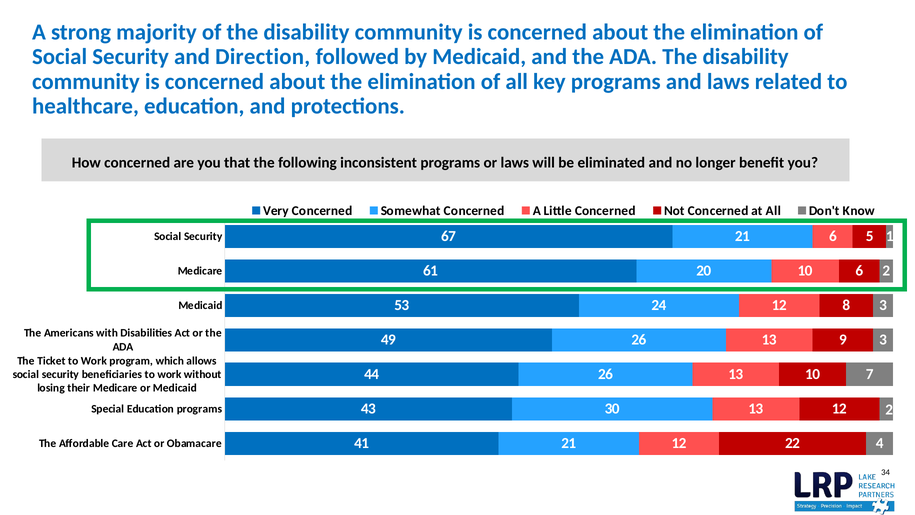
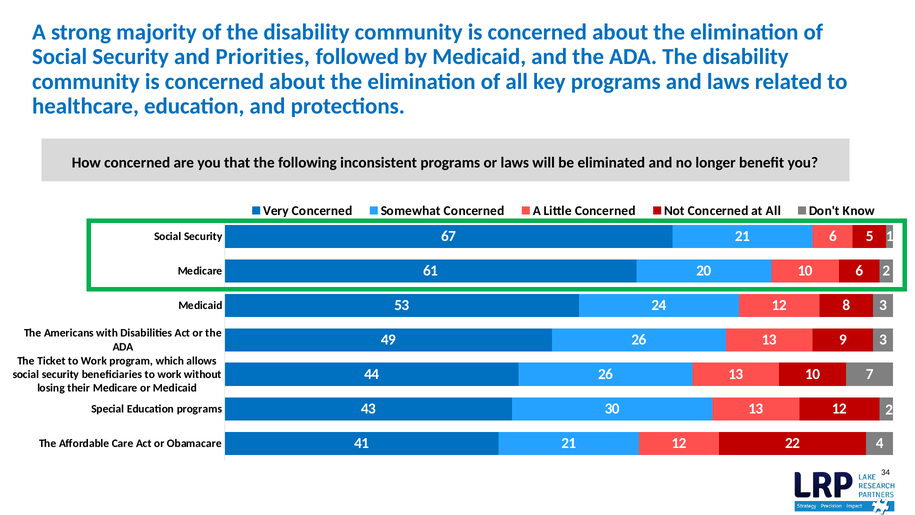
Direction: Direction -> Priorities (263, 57)
